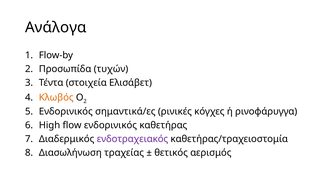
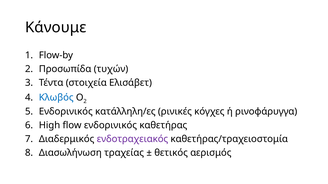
Ανάλογα: Ανάλογα -> Κάνουμε (56, 28)
Κλωβός colour: orange -> blue (56, 98)
σημαντικά/ες: σημαντικά/ες -> κατάλληλη/ες (125, 112)
